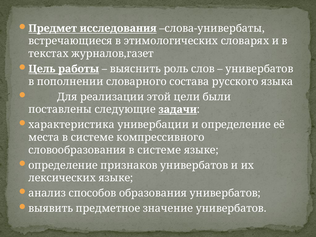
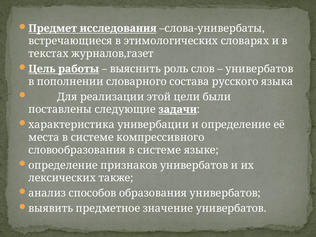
лексических языке: языке -> также (116, 178)
